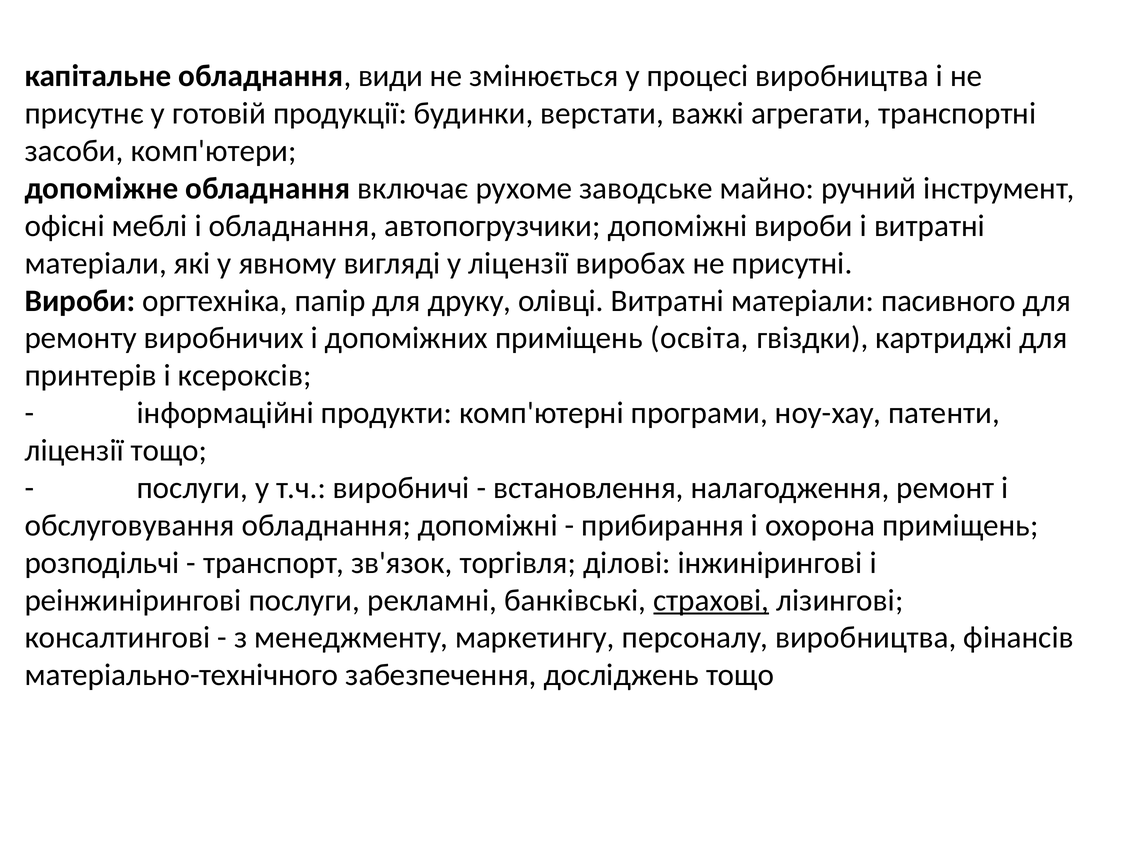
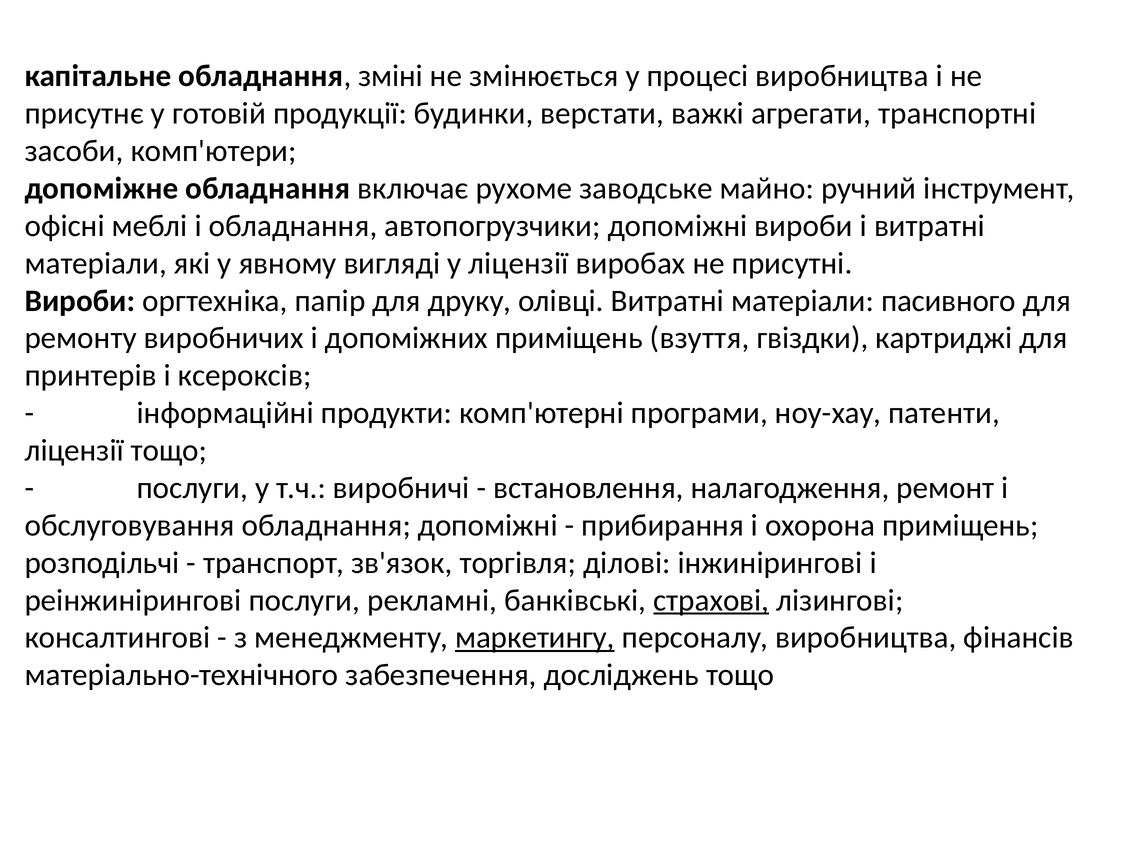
види: види -> зміні (391, 76)
освіта: освіта -> взуття (700, 338)
маркетингу underline: none -> present (535, 637)
